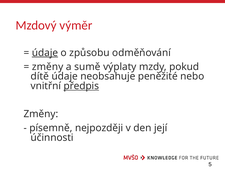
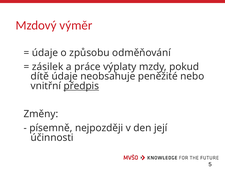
údaje underline: present -> none (45, 53)
změny: změny -> zásilek (48, 67)
sumě: sumě -> práce (87, 67)
